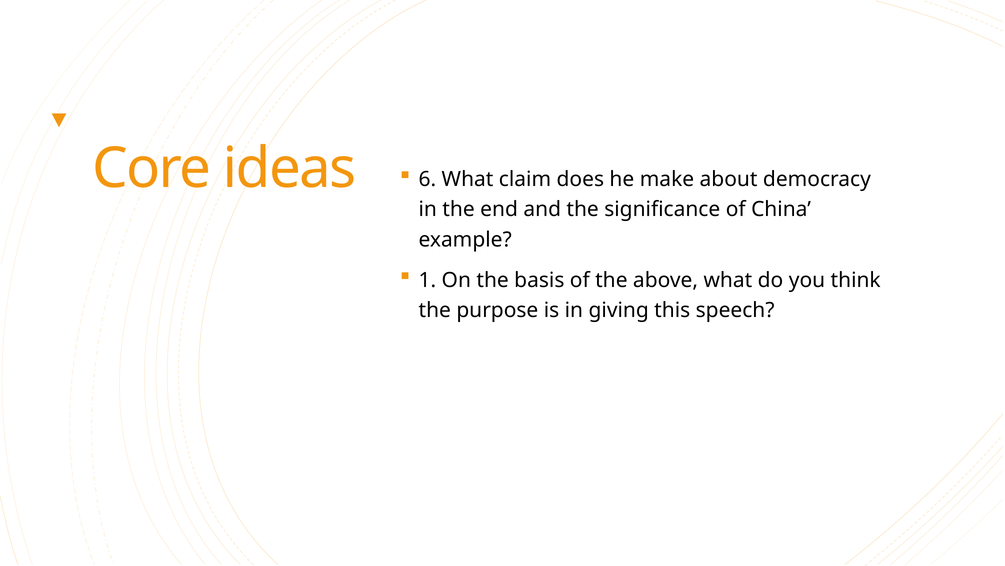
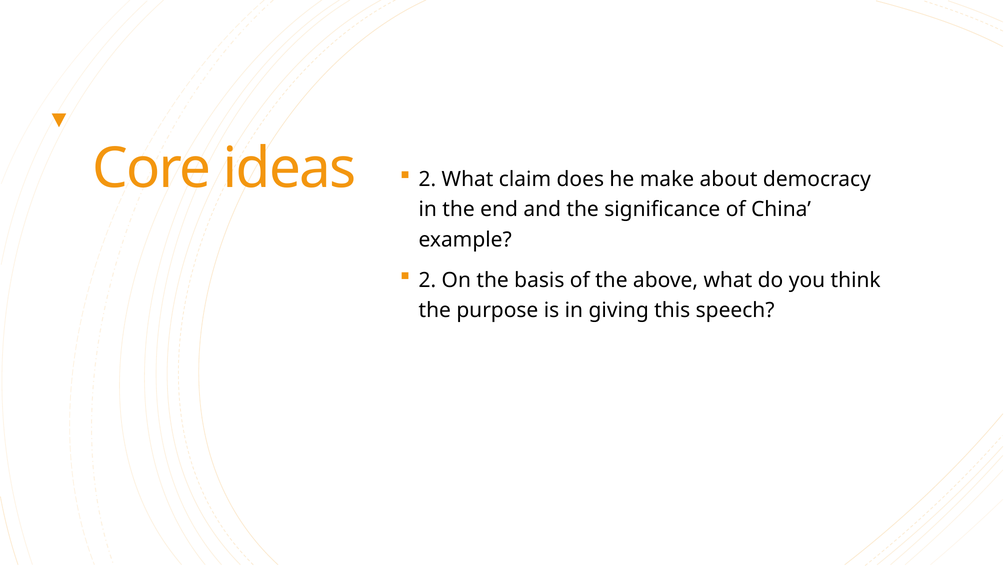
6: 6 -> 2 (427, 179)
1: 1 -> 2 (427, 280)
